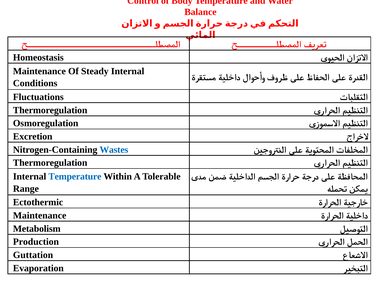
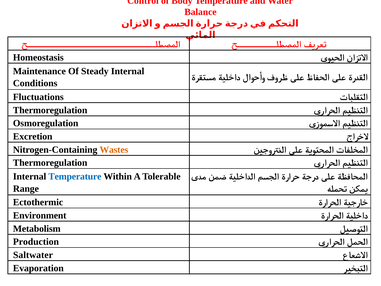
Wastes colour: blue -> orange (114, 150)
Maintenance: Maintenance -> Environment (40, 215)
Guttation: Guttation -> Saltwater (33, 255)
